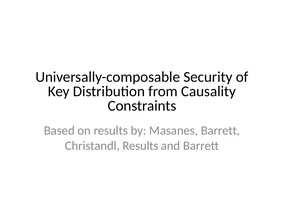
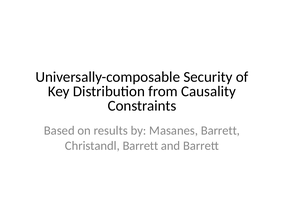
Christandl Results: Results -> Barrett (140, 146)
